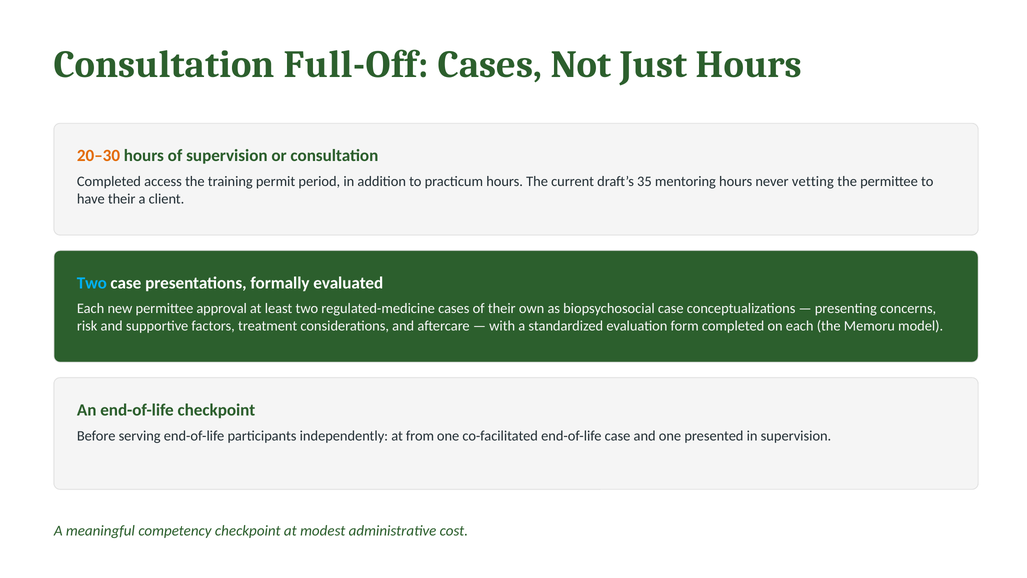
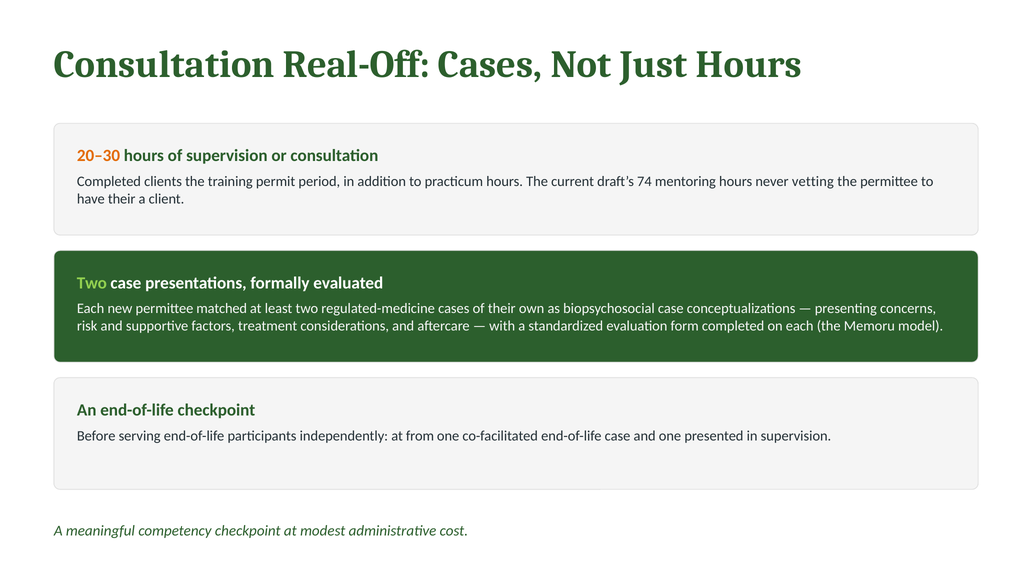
Full-Off: Full-Off -> Real-Off (356, 64)
access: access -> clients (163, 181)
35: 35 -> 74 (644, 181)
Two colour: light blue -> light green (92, 283)
approval: approval -> matched (222, 309)
